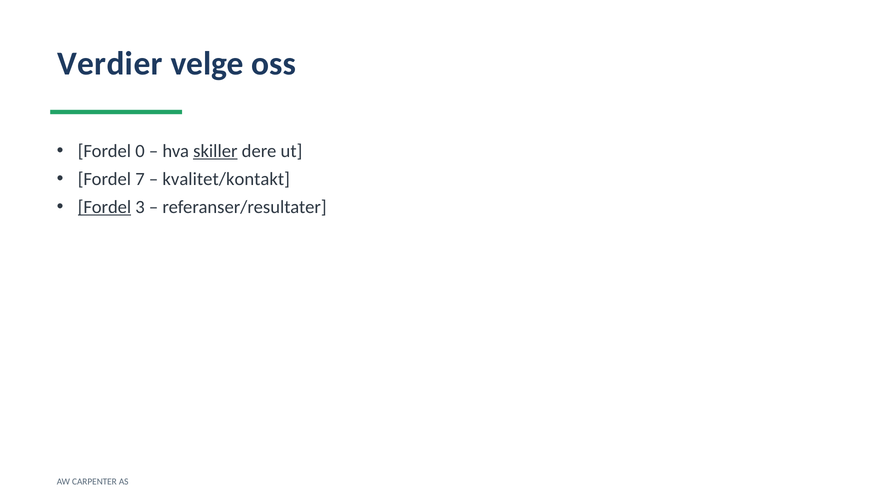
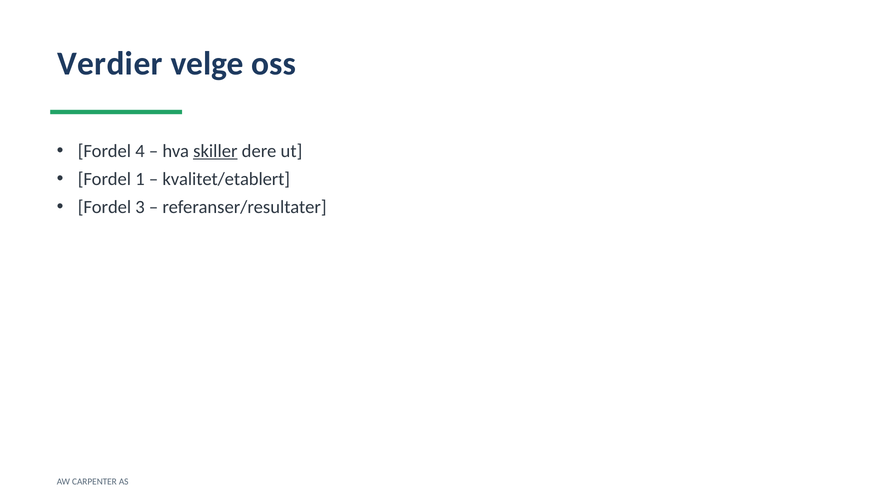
0: 0 -> 4 (140, 151)
7: 7 -> 1 (140, 179)
kvalitet/kontakt: kvalitet/kontakt -> kvalitet/etablert (226, 179)
Fordel underline: present -> none (104, 207)
